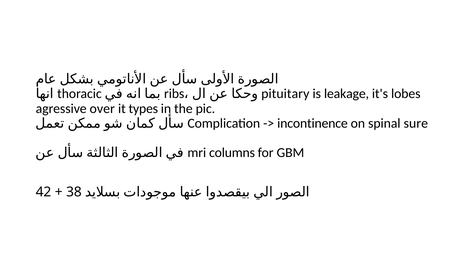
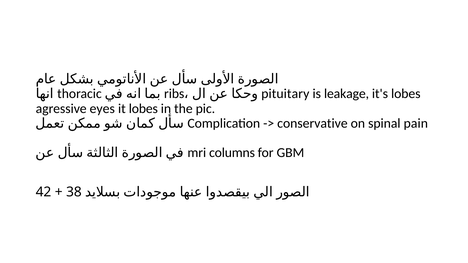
over: over -> eyes (102, 109)
it types: types -> lobes (143, 109)
incontinence: incontinence -> conservative (312, 123)
sure: sure -> pain (416, 123)
